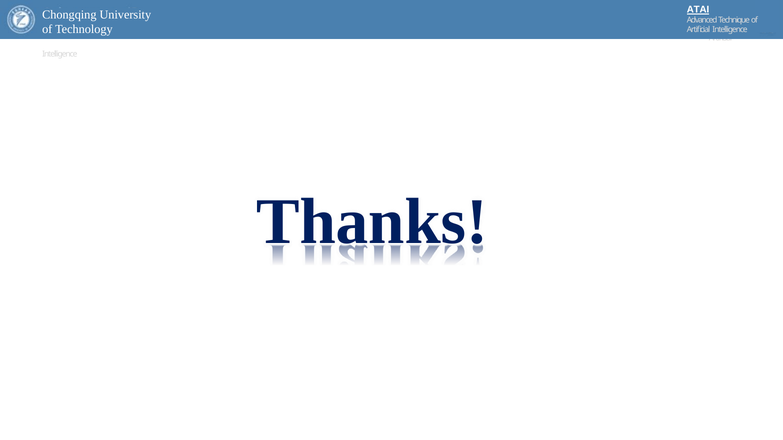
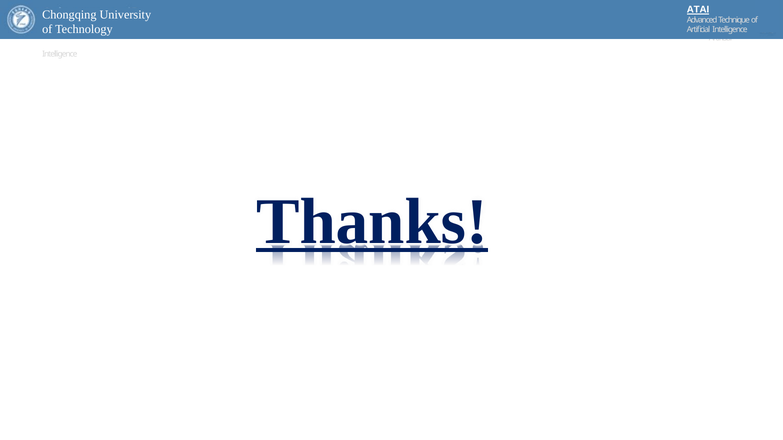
Thanks underline: none -> present (372, 222)
